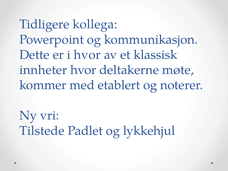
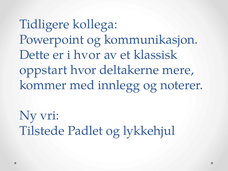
innheter: innheter -> oppstart (43, 70)
møte: møte -> mere (178, 70)
etablert: etablert -> innlegg (119, 85)
